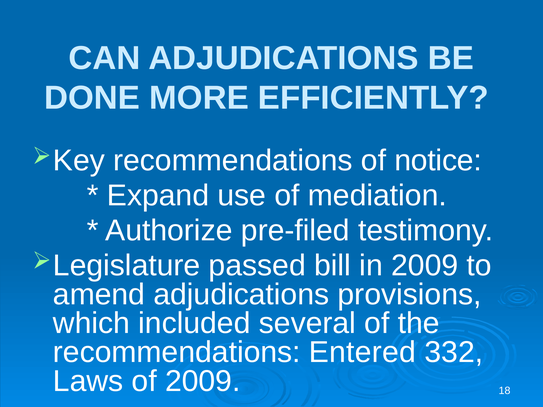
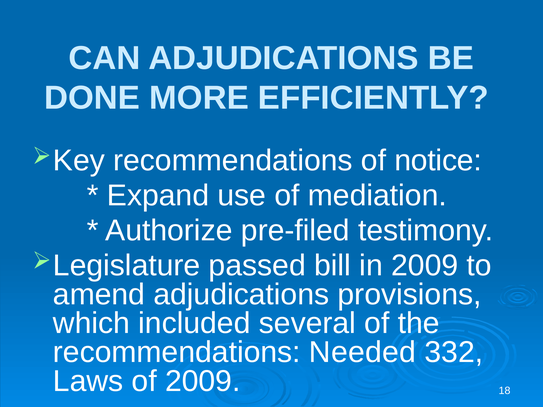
Entered: Entered -> Needed (362, 352)
